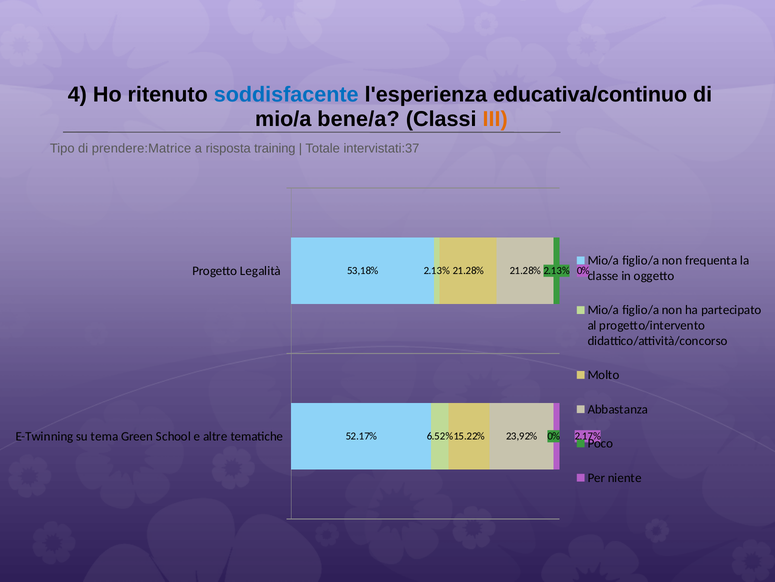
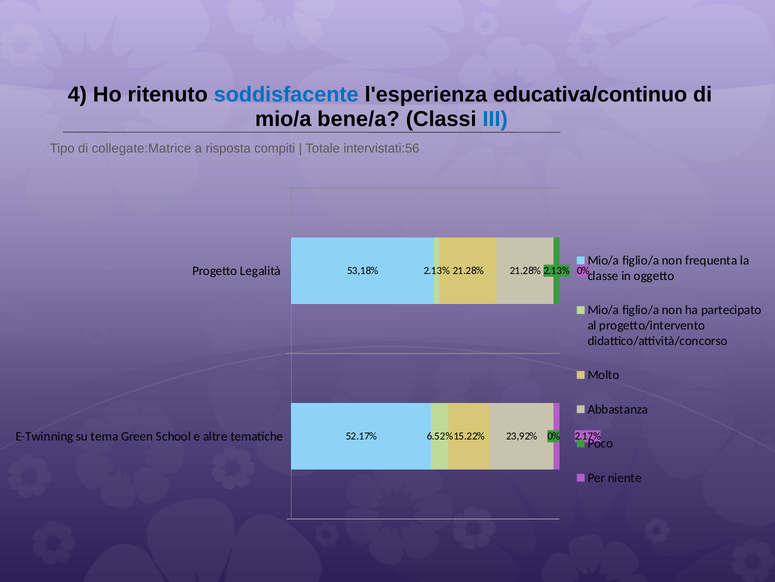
III colour: orange -> blue (495, 119)
prendere:Matrice: prendere:Matrice -> collegate:Matrice (141, 148)
training: training -> compiti (275, 148)
intervistati:37: intervistati:37 -> intervistati:56 (381, 148)
